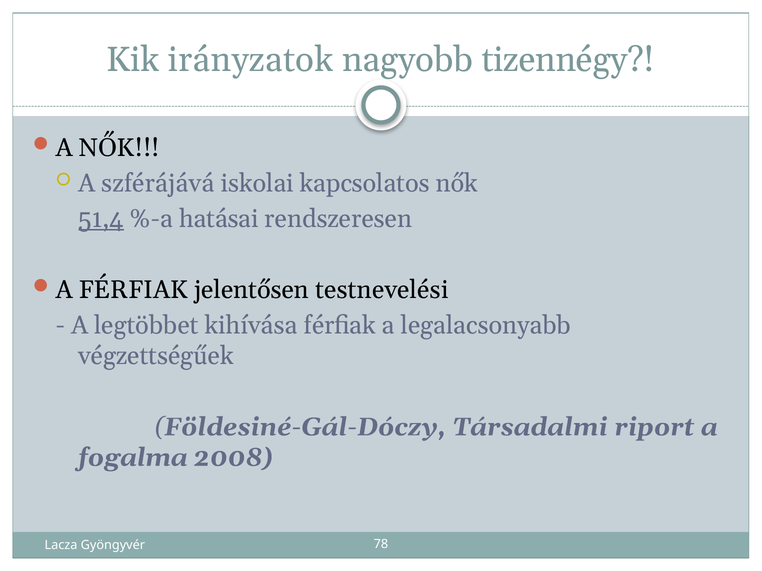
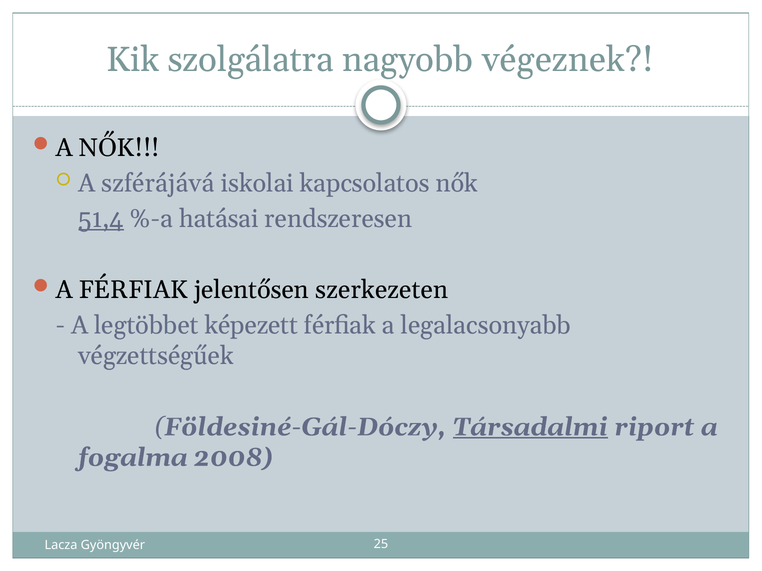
irányzatok: irányzatok -> szolgálatra (251, 60)
tizennégy: tizennégy -> végeznek (568, 60)
testnevelési: testnevelési -> szerkezeten (382, 290)
kihívása: kihívása -> képezett (251, 326)
Társadalmi underline: none -> present (530, 427)
78: 78 -> 25 (381, 545)
